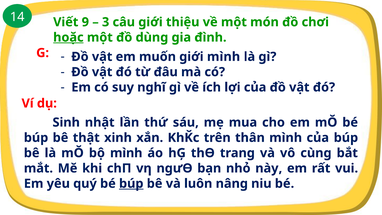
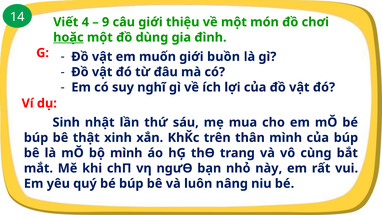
9: 9 -> 4 (85, 22)
3: 3 -> 9 (106, 22)
giới mình: mình -> buồn (224, 57)
búp underline: present -> none (131, 183)
